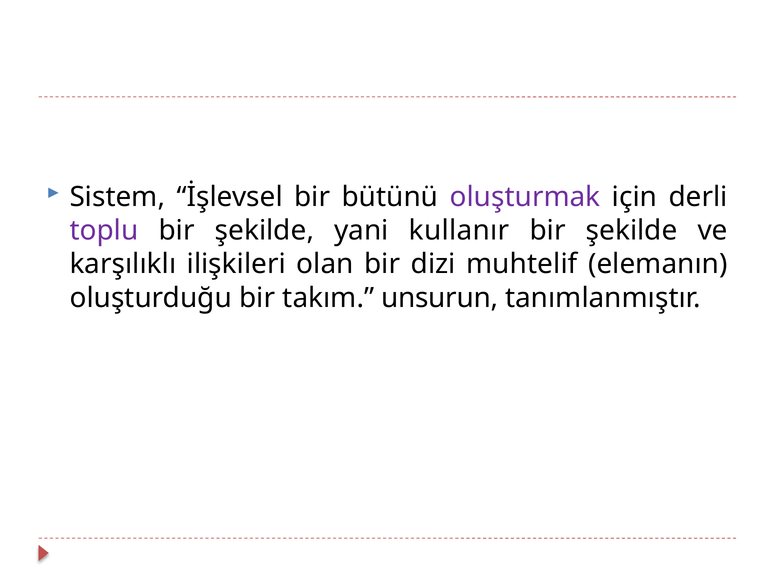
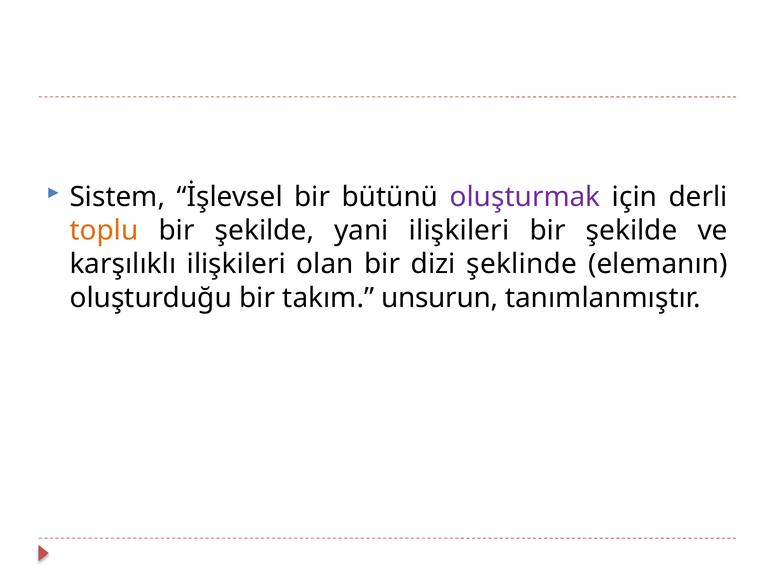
toplu colour: purple -> orange (104, 231)
yani kullanır: kullanır -> ilişkileri (459, 231)
muhtelif: muhtelif -> şeklinde (522, 264)
